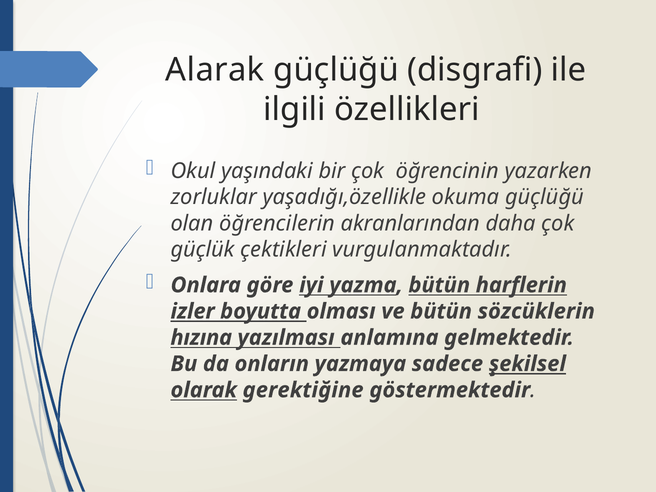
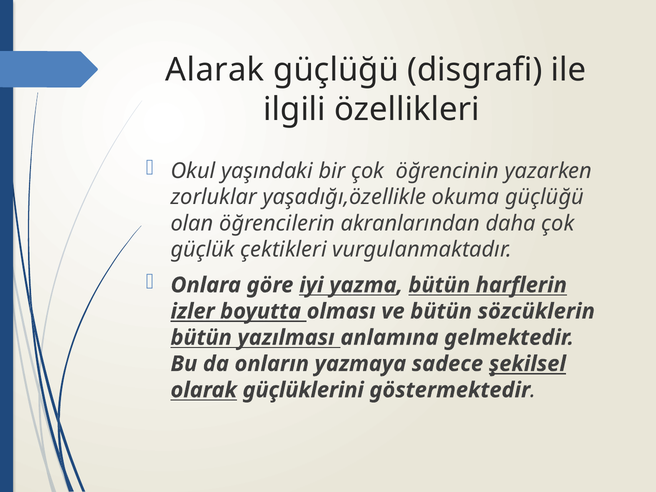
hızına: hızına -> bütün (201, 338)
gerektiğine: gerektiğine -> güçlüklerini (303, 390)
